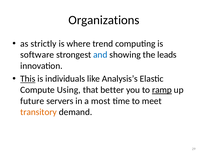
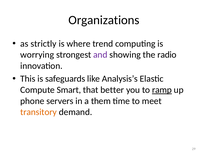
software: software -> worrying (37, 55)
and colour: blue -> purple (100, 55)
leads: leads -> radio (167, 55)
This underline: present -> none (28, 79)
individuals: individuals -> safeguards (65, 79)
Using: Using -> Smart (69, 90)
future: future -> phone (32, 101)
most: most -> them (101, 101)
